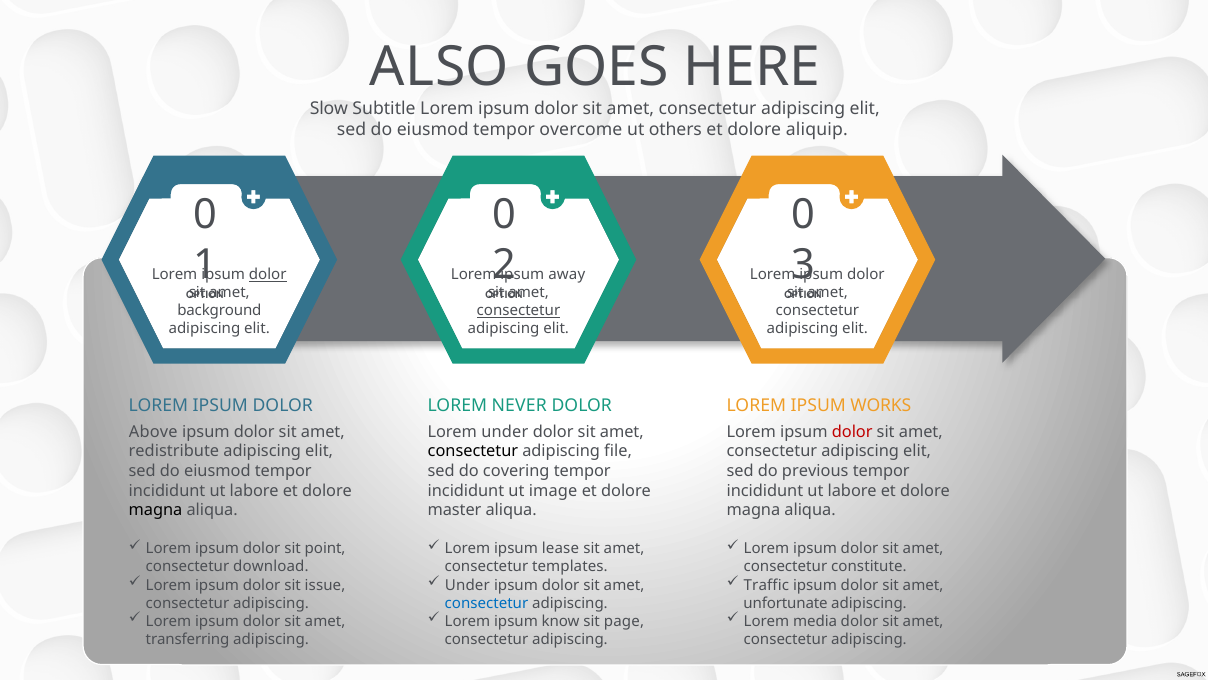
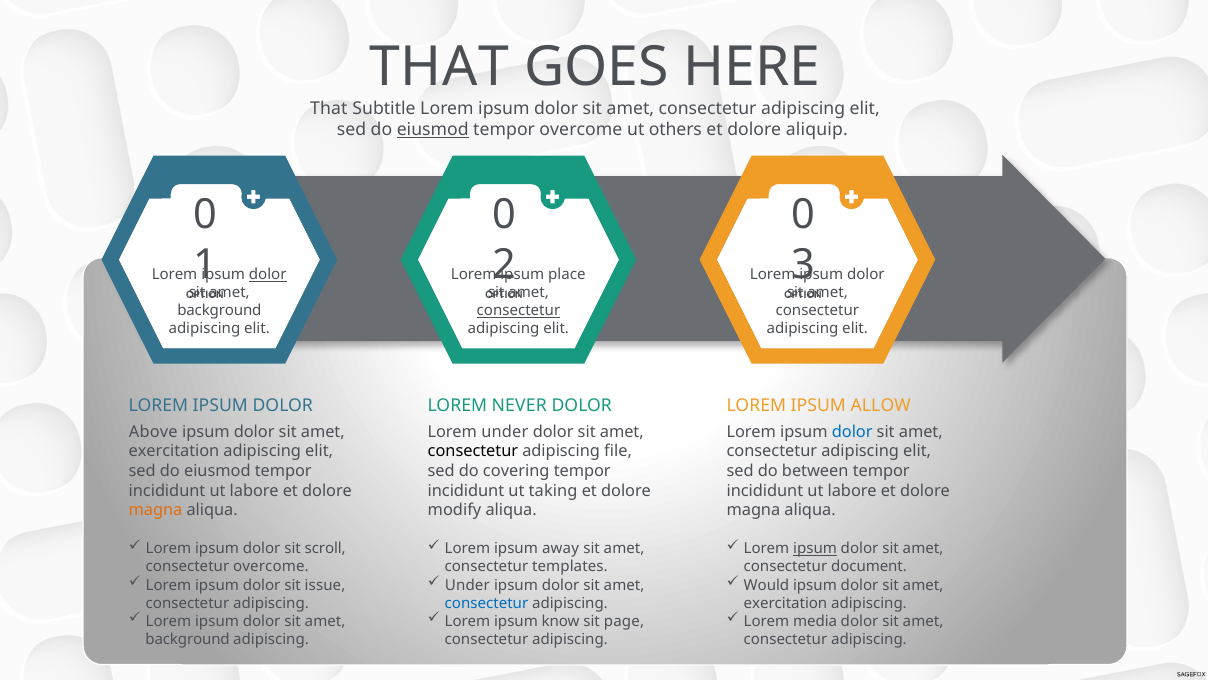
ALSO: ALSO -> THAT (439, 67)
Slow: Slow -> That (329, 108)
eiusmod underline: none -> present (433, 129)
away: away -> place (567, 274)
WORKS: WORKS -> ALLOW (881, 405)
dolor colour: red -> blue (852, 431)
redistribute: redistribute -> exercitation (174, 451)
previous: previous -> between (815, 471)
image: image -> taking (553, 490)
magna colour: black -> orange (156, 510)
master: master -> modify (454, 510)
point: point -> scroll (325, 548)
lease: lease -> away (560, 548)
ipsum underline: none -> present (815, 548)
consectetur download: download -> overcome (271, 566)
constitute: constitute -> document (869, 566)
Traffic: Traffic -> Would (766, 585)
unfortunate: unfortunate -> exercitation (785, 603)
transferring: transferring -> background (188, 639)
